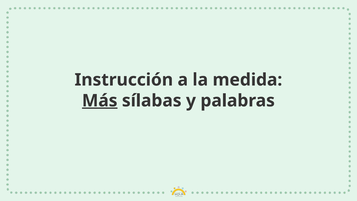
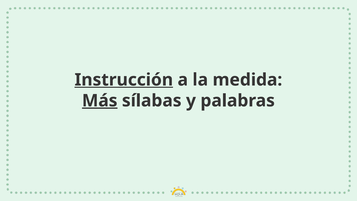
Instrucción underline: none -> present (124, 80)
